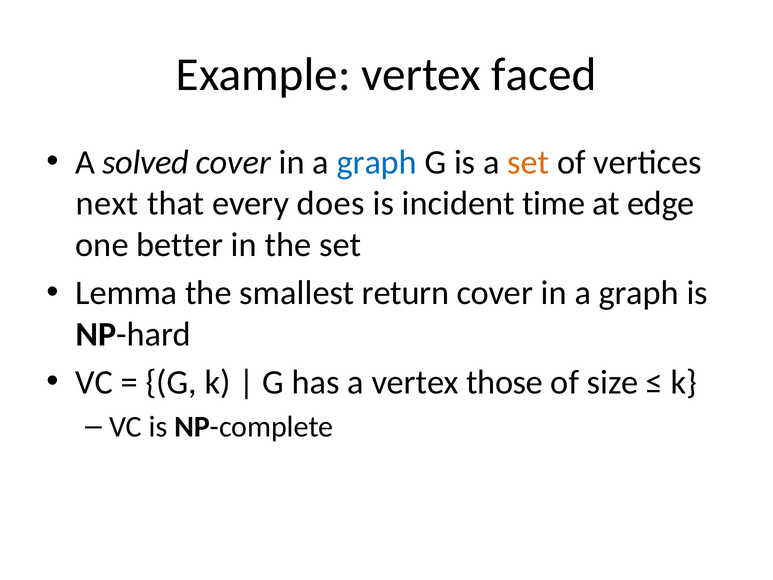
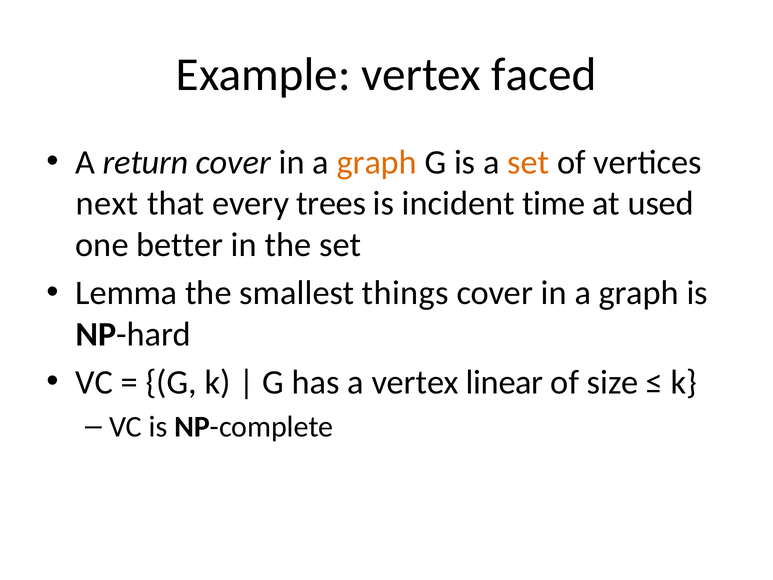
solved: solved -> return (146, 162)
graph colour: blue -> orange (377, 162)
does: does -> trees (331, 203)
edge: edge -> used (661, 203)
return: return -> things (405, 293)
those: those -> linear (505, 382)
